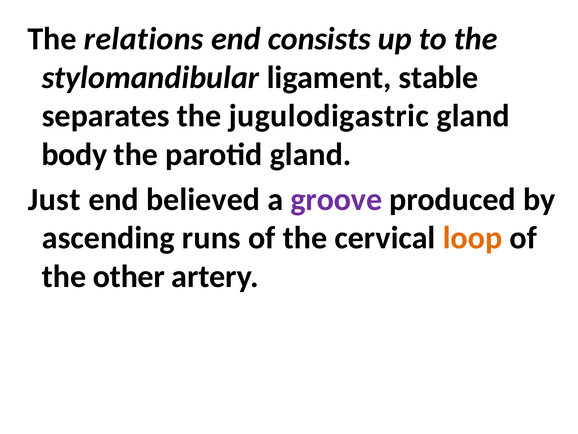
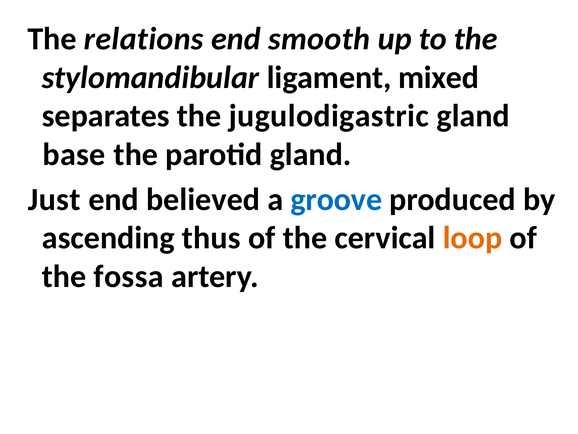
consists: consists -> smooth (319, 39)
stable: stable -> mixed (439, 77)
body: body -> base (74, 154)
groove colour: purple -> blue (336, 199)
runs: runs -> thus (211, 238)
other: other -> fossa (129, 276)
